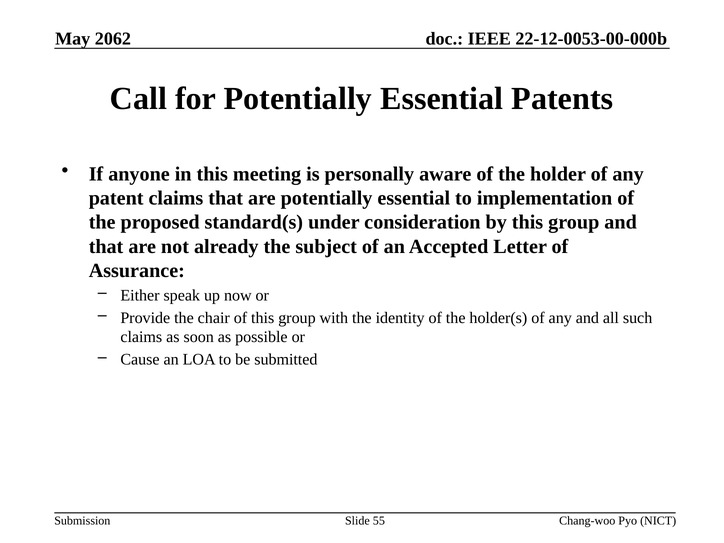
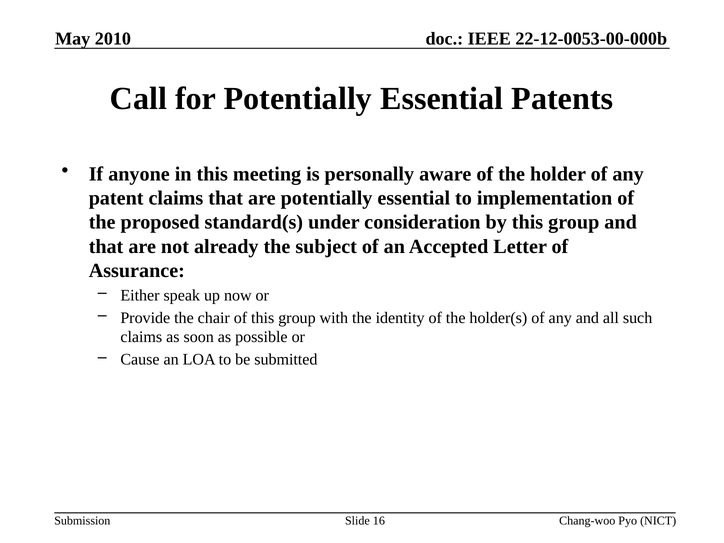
2062: 2062 -> 2010 (113, 39)
55: 55 -> 16 (379, 521)
